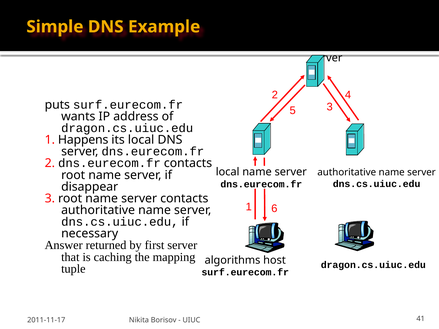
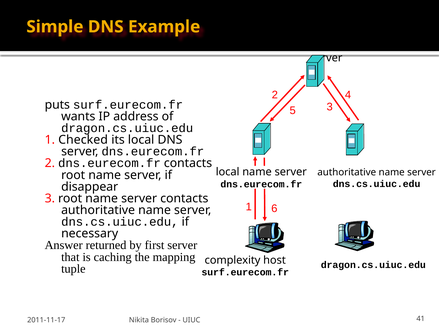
Happens: Happens -> Checked (83, 140)
algorithms: algorithms -> complexity (233, 260)
